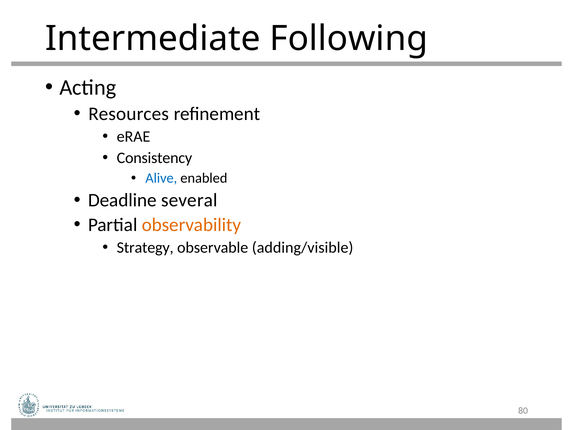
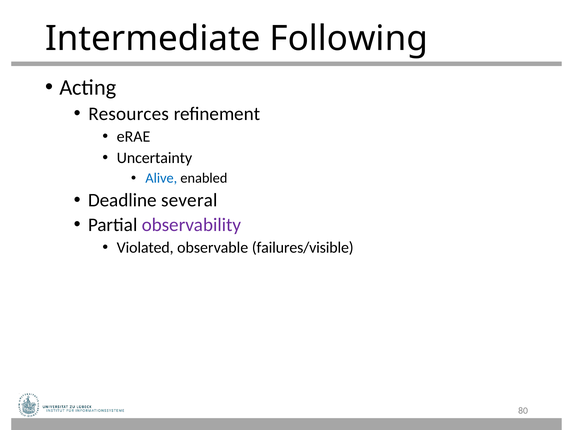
Consistency: Consistency -> Uncertainty (154, 158)
observability colour: orange -> purple (191, 225)
Strategy: Strategy -> Violated (145, 248)
adding/visible: adding/visible -> failures/visible (303, 248)
